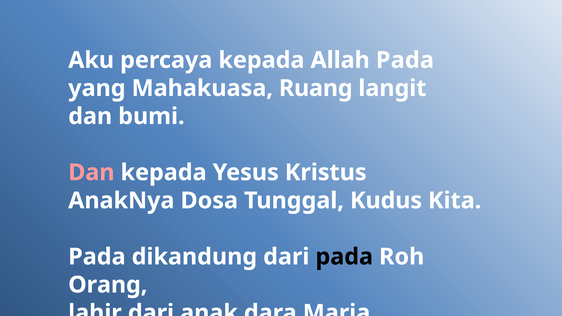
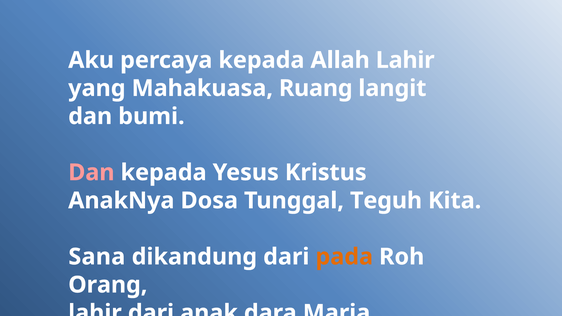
Allah Pada: Pada -> Lahir (405, 60)
Kudus: Kudus -> Teguh (386, 201)
Pada: Pada -> Sana (97, 257)
pada colour: black -> orange (344, 257)
